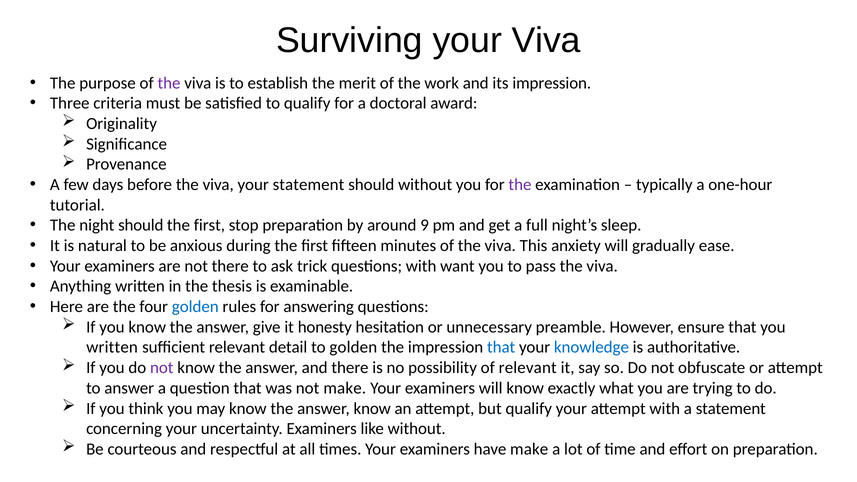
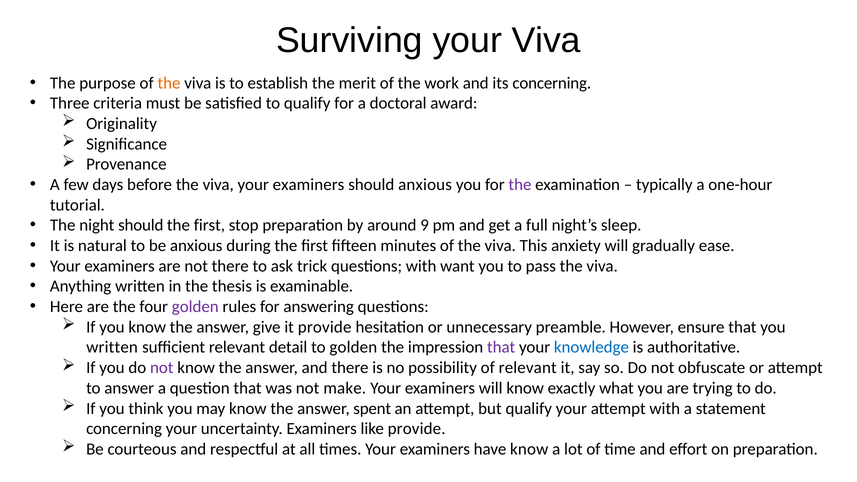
the colour: purple -> orange (169, 83)
its impression: impression -> concerning (552, 83)
viva your statement: statement -> examiners (308, 185)
should without: without -> anxious (425, 185)
golden colour: blue -> purple (195, 307)
it honesty: honesty -> provide (325, 327)
that colour: blue -> purple (501, 347)
answer know: know -> spent (372, 408)
like without: without -> provide (417, 429)
have make: make -> know (529, 449)
